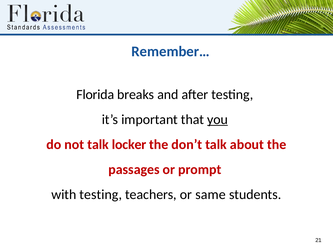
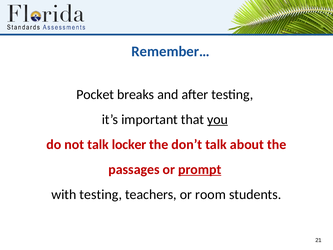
Florida: Florida -> Pocket (95, 94)
prompt underline: none -> present (200, 169)
same: same -> room (211, 194)
